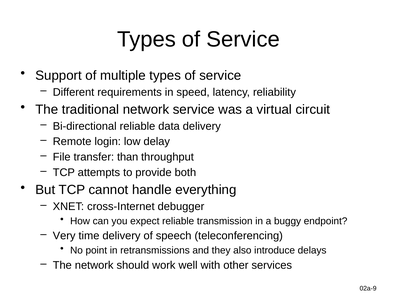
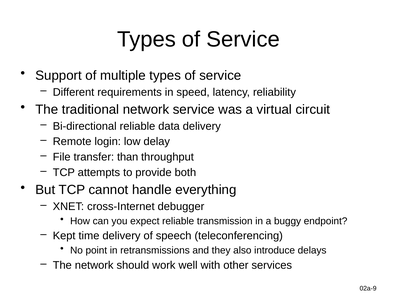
Very: Very -> Kept (64, 236)
